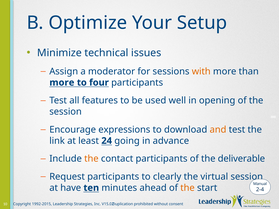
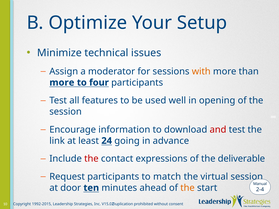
expressions: expressions -> information (124, 130)
and colour: orange -> red (218, 130)
the colour: orange -> red (91, 159)
contact participants: participants -> expressions (162, 159)
clearly: clearly -> match (167, 177)
have: have -> door (71, 188)
